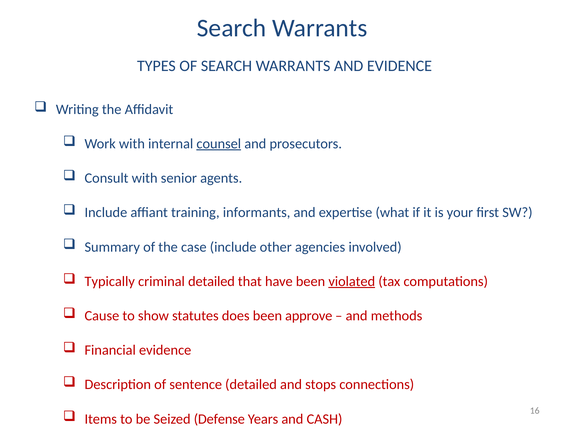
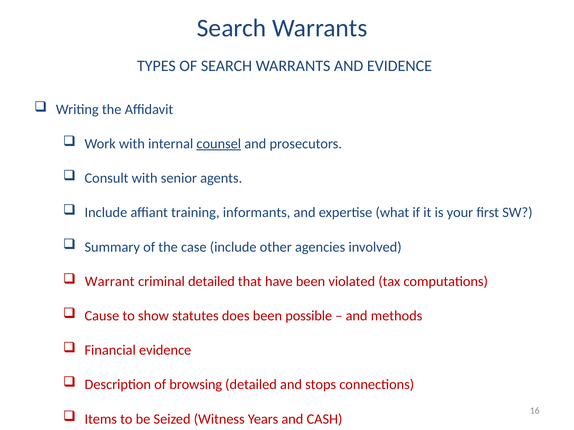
Typically: Typically -> Warrant (110, 282)
violated underline: present -> none (352, 282)
approve: approve -> possible (309, 316)
sentence: sentence -> browsing (196, 385)
Defense: Defense -> Witness (219, 419)
